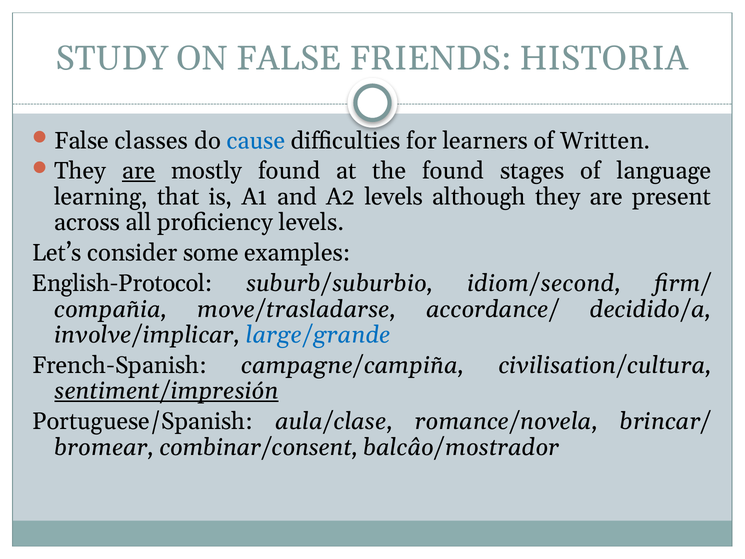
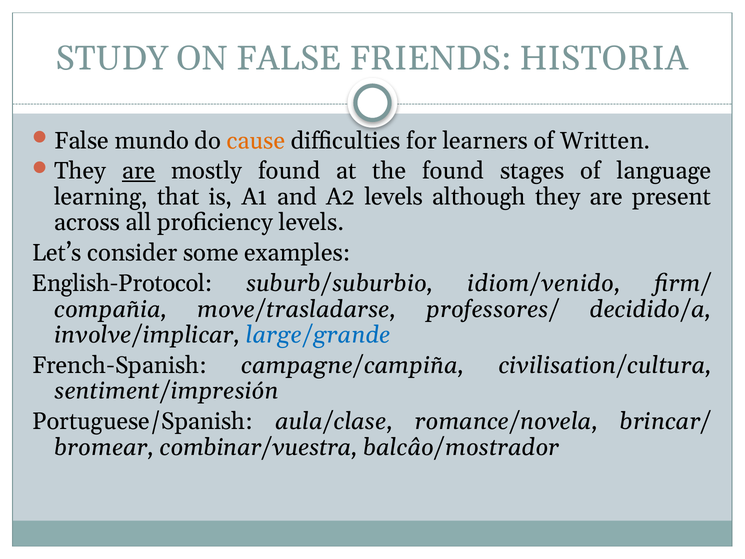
classes: classes -> mundo (152, 141)
cause colour: blue -> orange (256, 141)
idiom/second: idiom/second -> idiom/venido (544, 283)
accordance/: accordance/ -> professores/ (493, 309)
sentiment/impresión underline: present -> none (166, 391)
combinar/consent: combinar/consent -> combinar/vuestra (259, 447)
